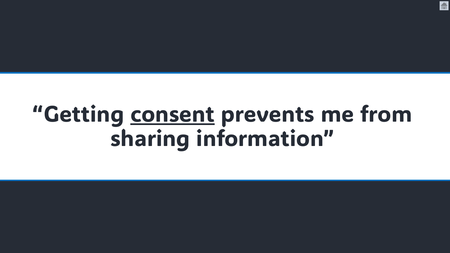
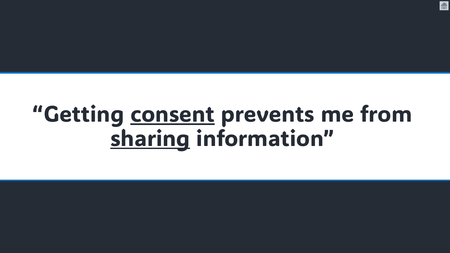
sharing underline: none -> present (150, 139)
